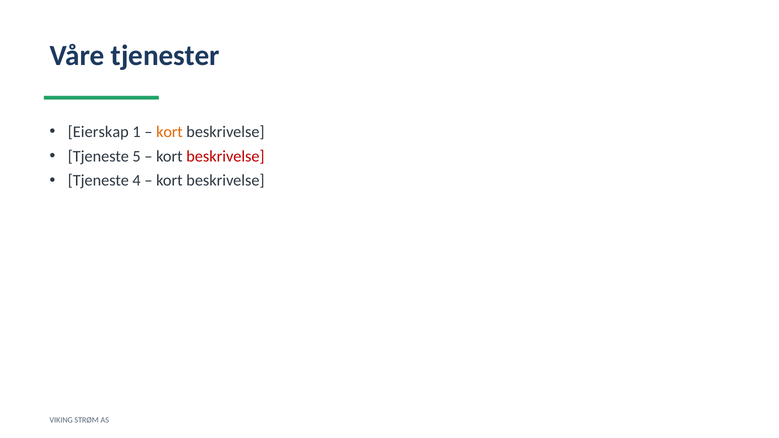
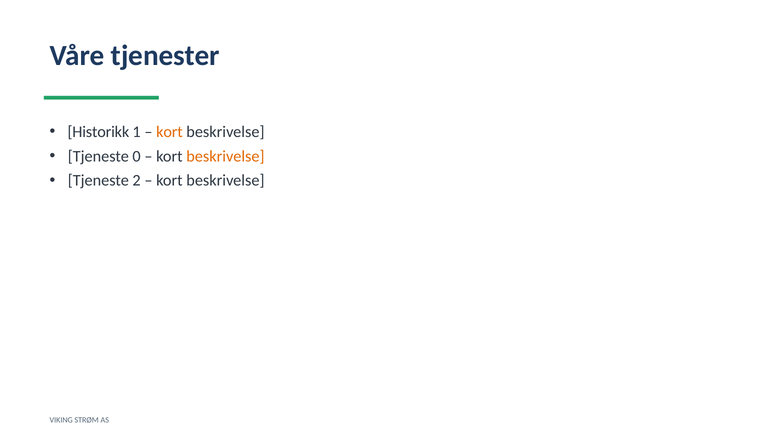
Eierskap: Eierskap -> Historikk (98, 132)
5: 5 -> 0 (137, 156)
beskrivelse colour: red -> orange (225, 156)
4: 4 -> 2 (137, 181)
